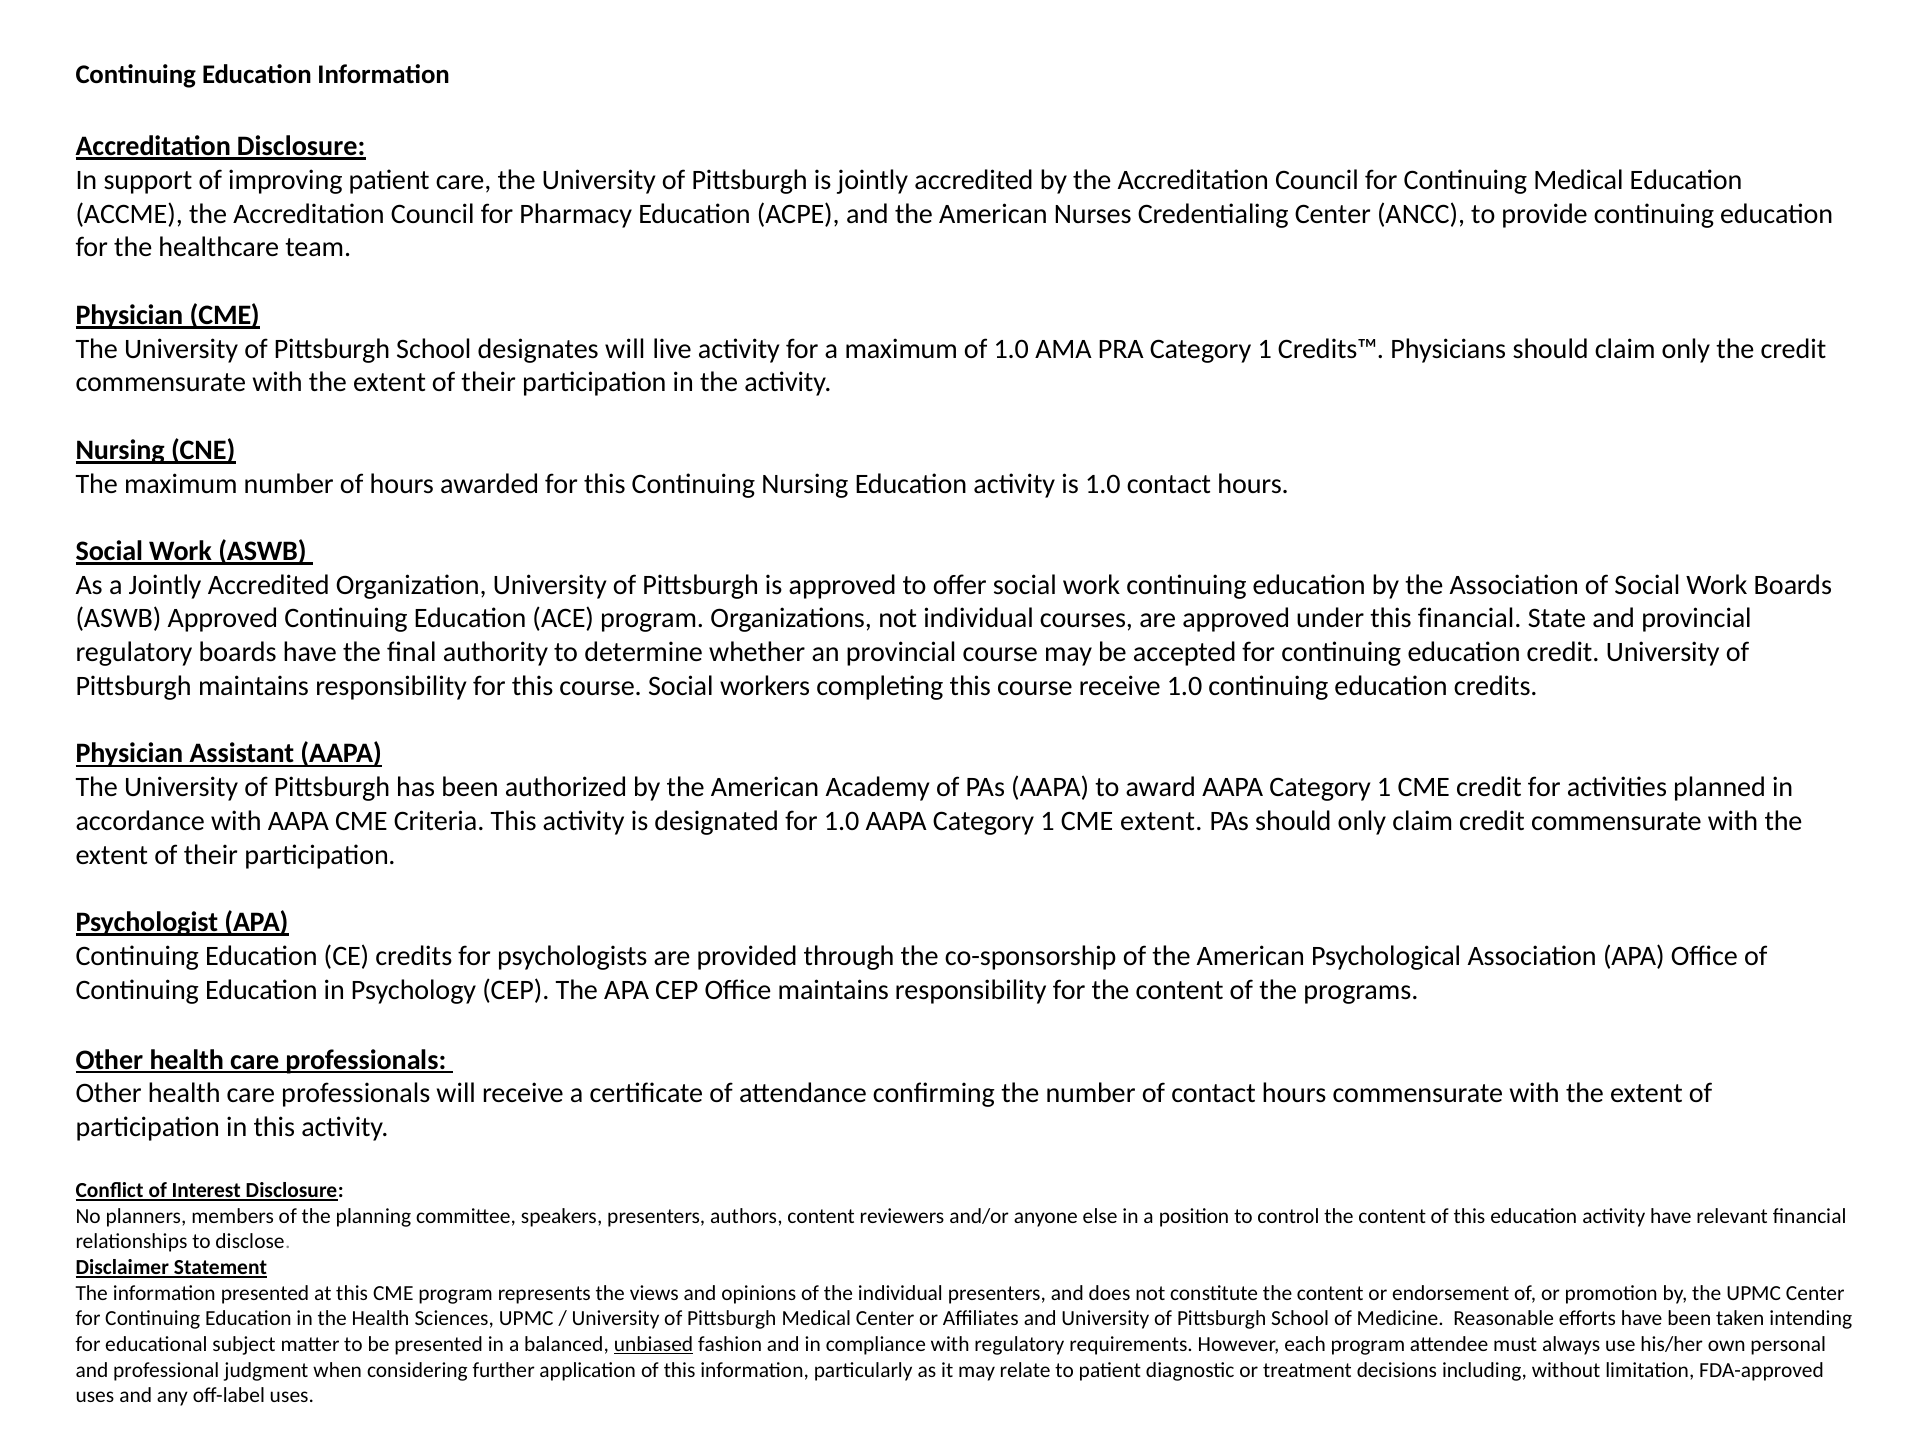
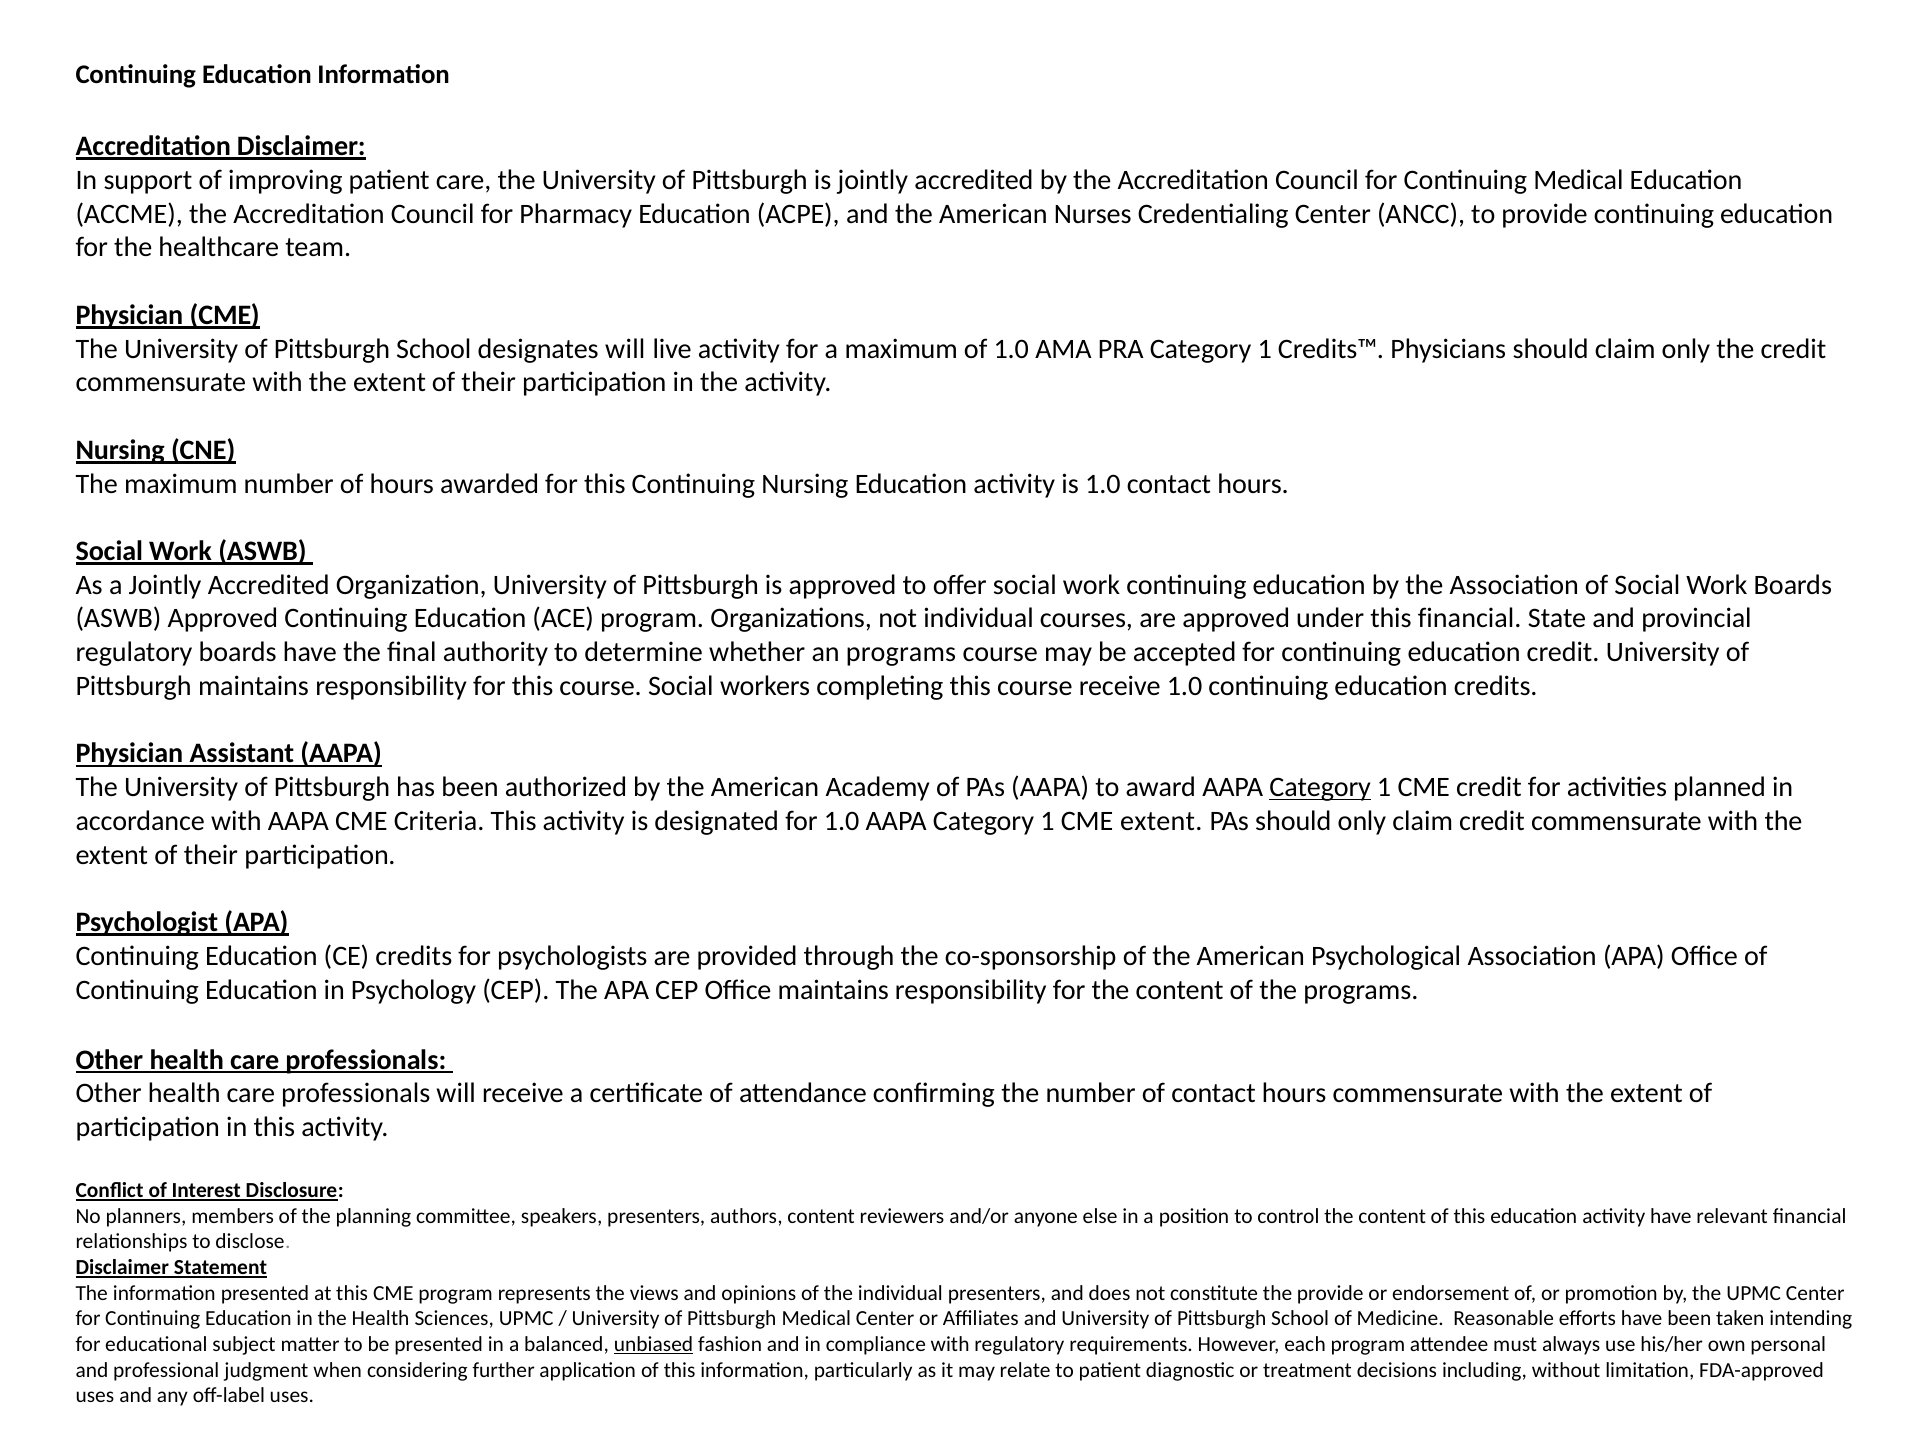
Accreditation Disclosure: Disclosure -> Disclaimer (301, 146)
an provincial: provincial -> programs (901, 653)
Category underline: none -> present (1320, 788)
constitute the content: content -> provide (1330, 1293)
